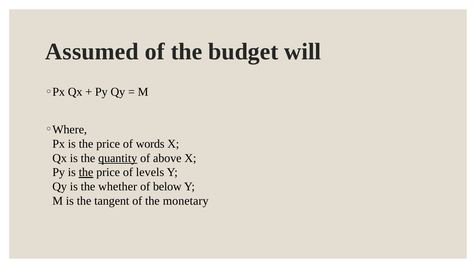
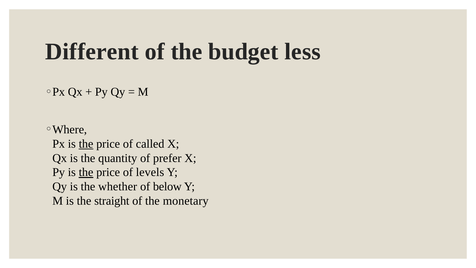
Assumed: Assumed -> Different (92, 52)
will: will -> less (303, 52)
the underline: none -> present (86, 144)
words: words -> called (150, 144)
quantity underline: present -> none (118, 158)
above: above -> prefer (167, 158)
tangent: tangent -> straight (112, 201)
